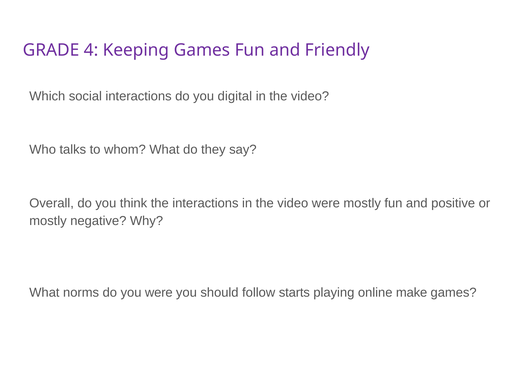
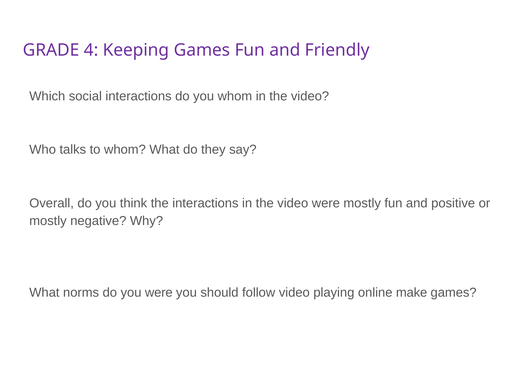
you digital: digital -> whom (235, 96)
follow starts: starts -> video (294, 293)
